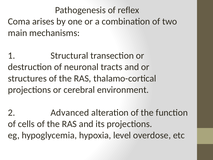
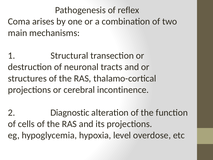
environment: environment -> incontinence (123, 90)
Advanced: Advanced -> Diagnostic (70, 112)
